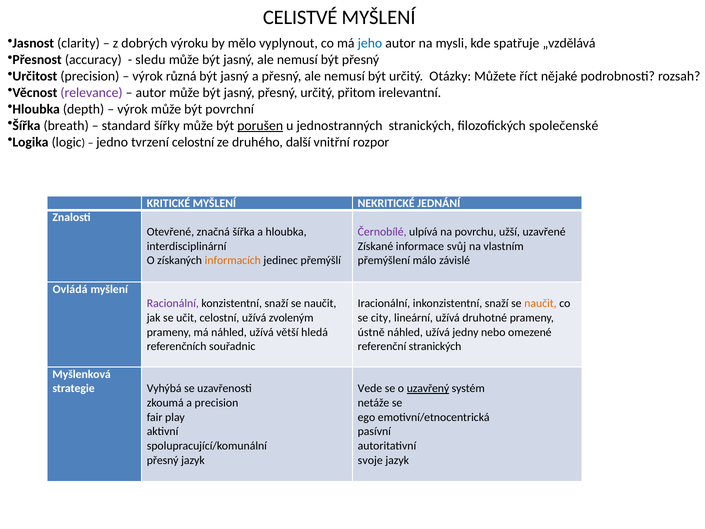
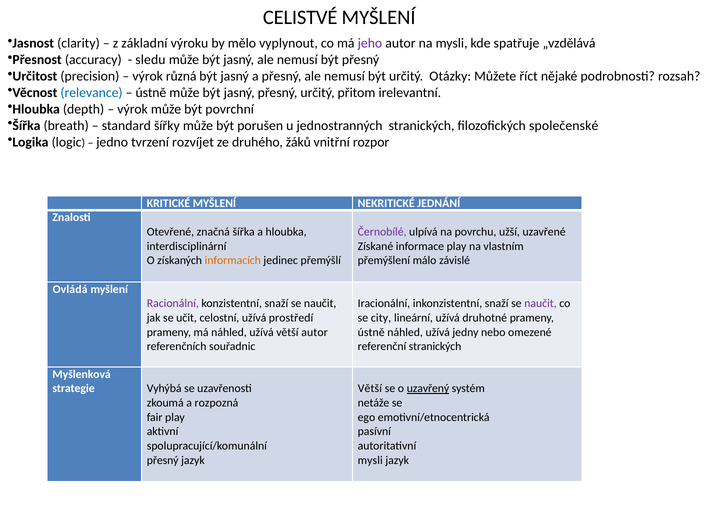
dobrých: dobrých -> základní (144, 43)
jeho colour: blue -> purple (370, 43)
relevance colour: purple -> blue (92, 93)
autor: autor -> ústně (151, 93)
porušen underline: present -> none (260, 126)
tvrzení celostní: celostní -> rozvíjet (193, 142)
další: další -> žáků (298, 142)
informace svůj: svůj -> play (457, 246)
naučit colour: orange -> purple (540, 303)
zvoleným: zvoleným -> prostředí (291, 318)
větší hledá: hledá -> autor (315, 332)
Vede: Vede -> Větší (370, 388)
a precision: precision -> rozpozná (216, 403)
svoje: svoje -> mysli (370, 460)
